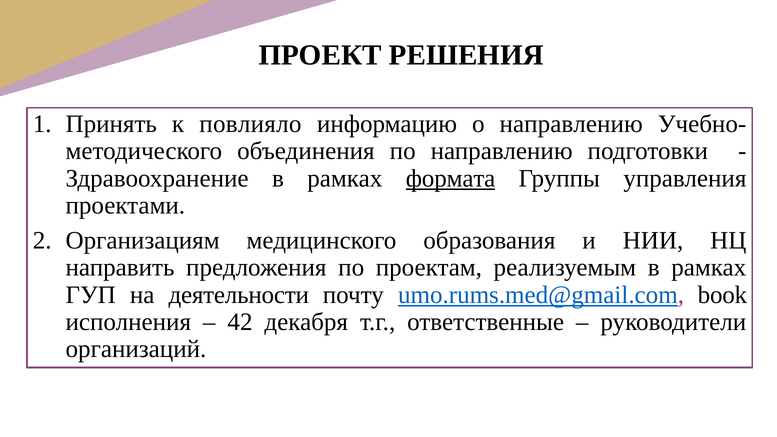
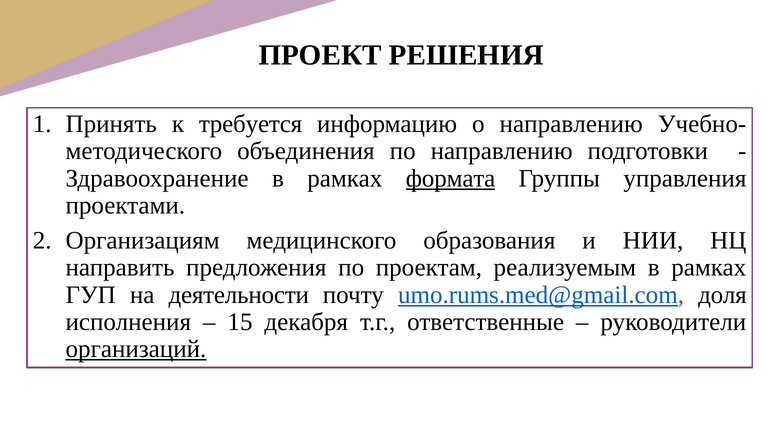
повлияло: повлияло -> требуется (251, 124)
book: book -> доля (722, 295)
42: 42 -> 15 (240, 322)
организаций underline: none -> present (136, 349)
